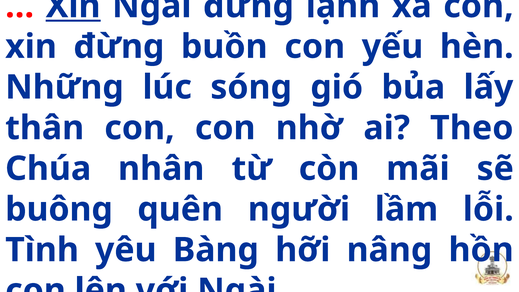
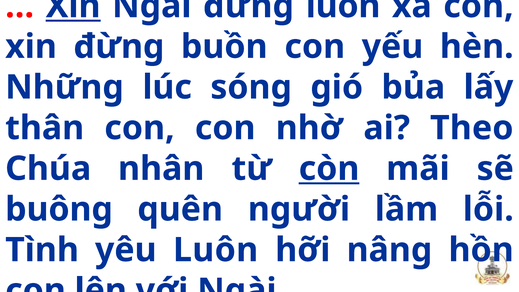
đừng lạnh: lạnh -> luôn (343, 6)
còn underline: none -> present (329, 169)
yêu Bàng: Bàng -> Luôn (216, 250)
